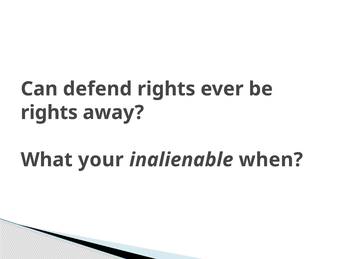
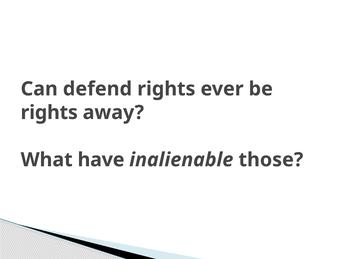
your: your -> have (101, 160)
when: when -> those (271, 160)
